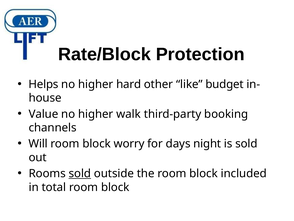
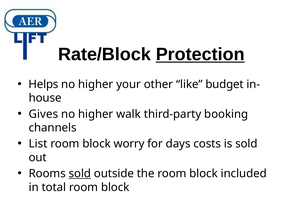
Protection underline: none -> present (200, 54)
hard: hard -> your (129, 84)
Value: Value -> Gives (43, 114)
Will: Will -> List (38, 143)
night: night -> costs (207, 143)
